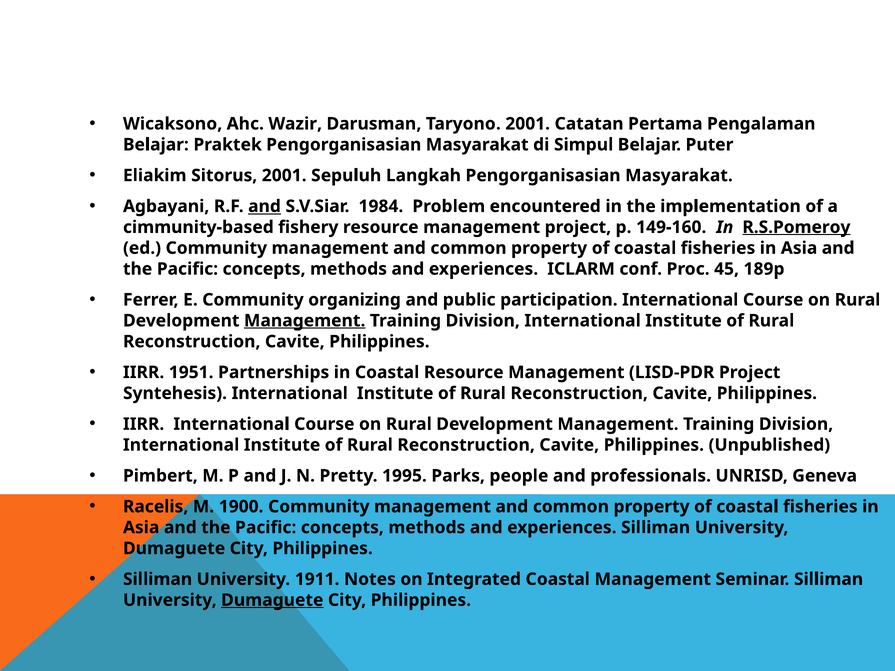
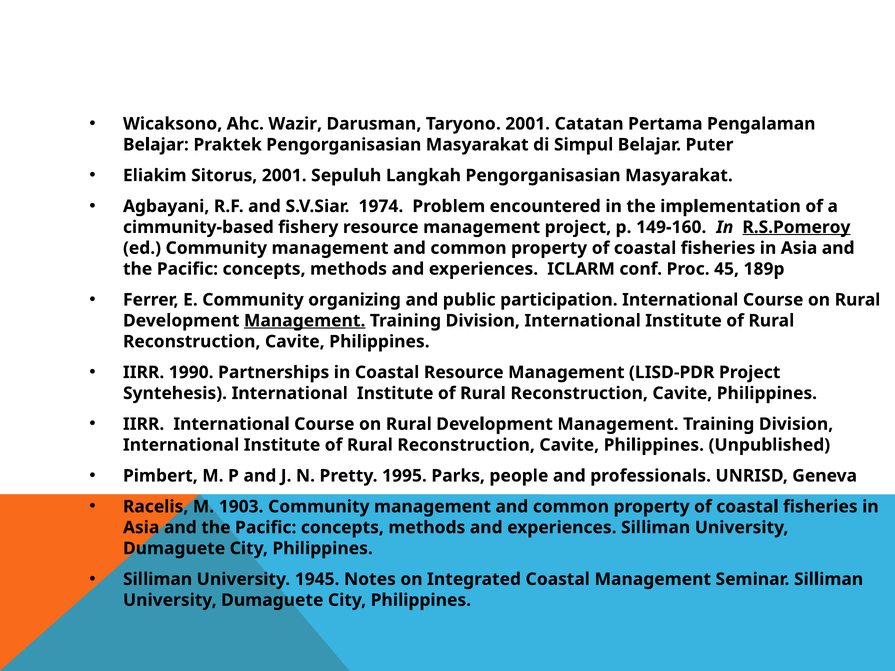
and underline: present -> none (265, 206)
1984: 1984 -> 1974 (381, 206)
1951: 1951 -> 1990 (191, 373)
1900: 1900 -> 1903 (241, 507)
1911: 1911 -> 1945 (317, 579)
Dumaguete underline: present -> none (272, 600)
